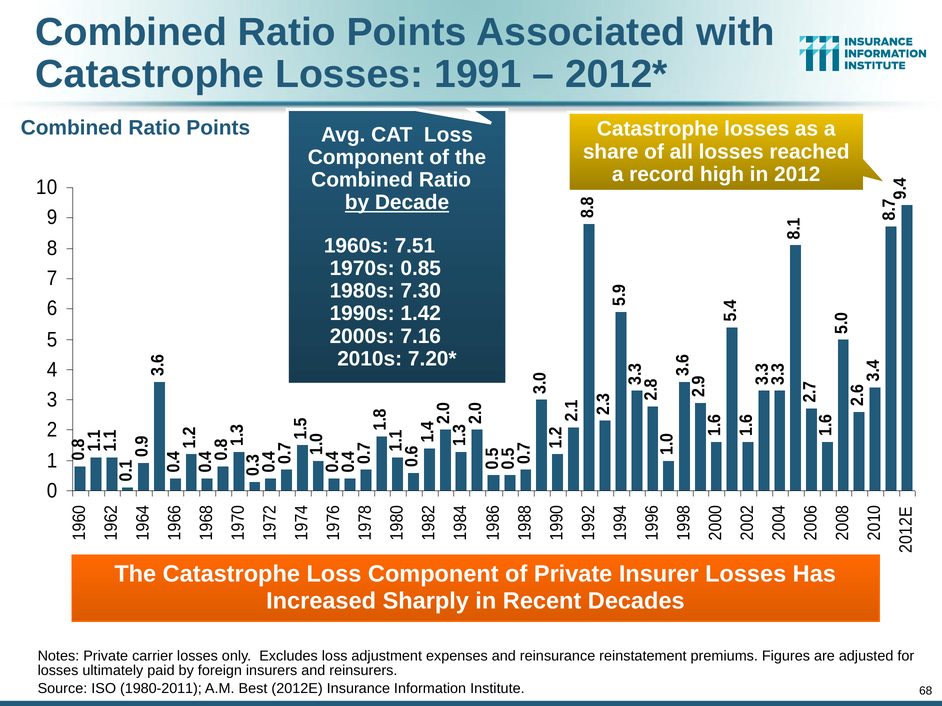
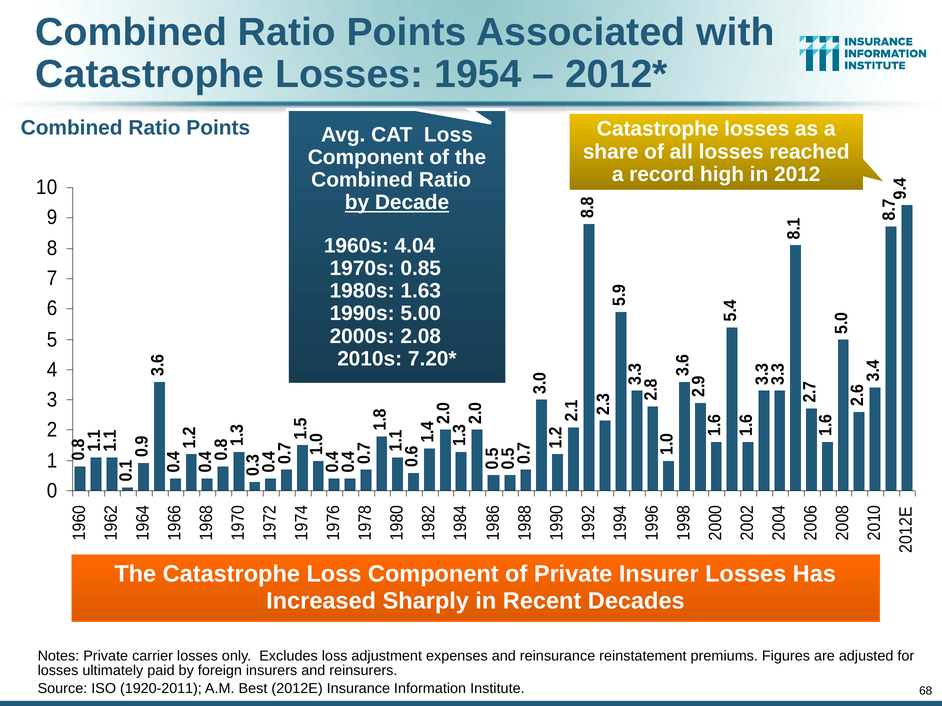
1991: 1991 -> 1954 (478, 75)
7.51: 7.51 -> 4.04 (415, 246)
7.30: 7.30 -> 1.63 (421, 291)
1.42: 1.42 -> 5.00 (421, 314)
7.16: 7.16 -> 2.08 (421, 336)
1980-2011: 1980-2011 -> 1920-2011 (161, 689)
